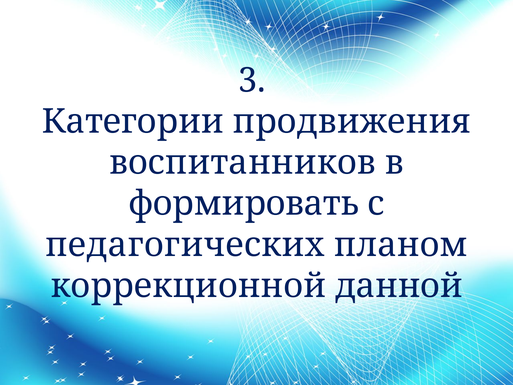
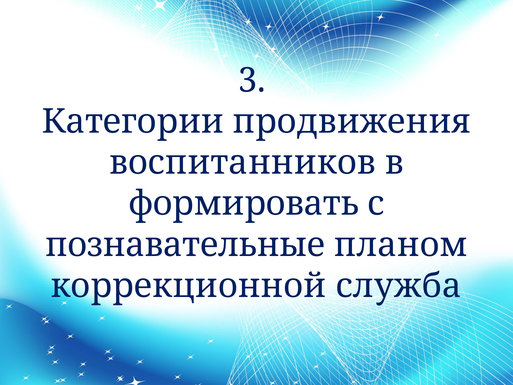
педагогических: педагогических -> познавательные (185, 245)
данной: данной -> служба (399, 286)
